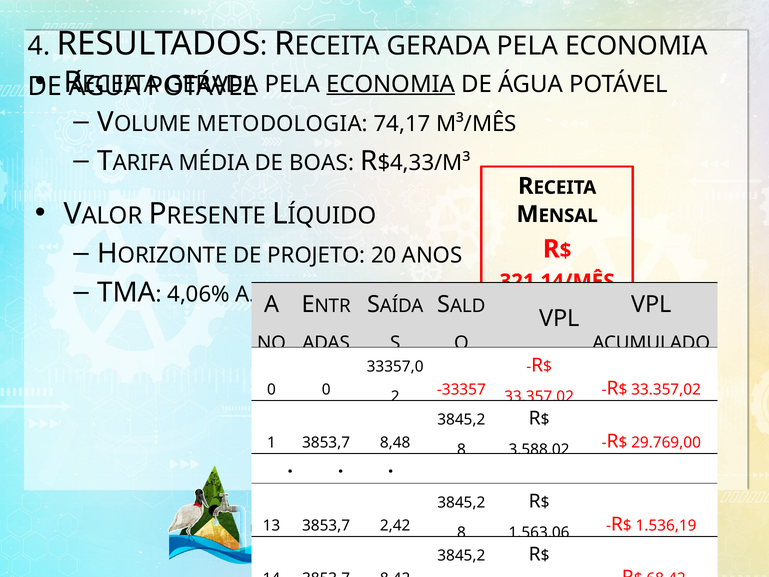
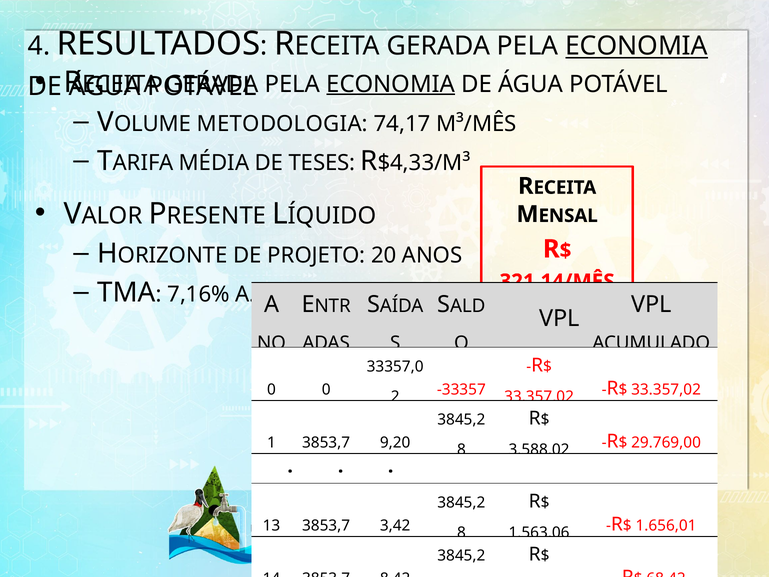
ECONOMIA underline: none -> present (637, 46)
BOAS: BOAS -> TESES (322, 163)
4,06%: 4,06% -> 7,16% (199, 294)
8,48: 8,48 -> 9,20 (395, 443)
2,42: 2,42 -> 3,42 (395, 525)
1.536,19: 1.536,19 -> 1.656,01 (666, 525)
